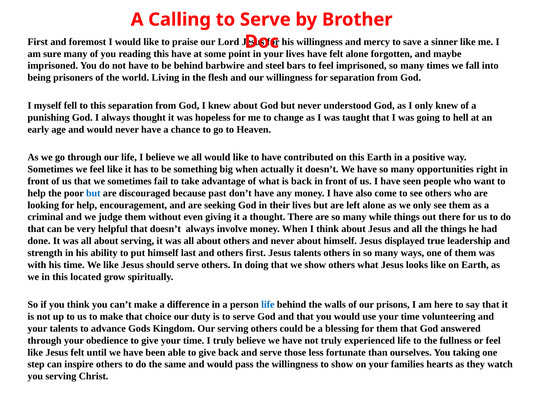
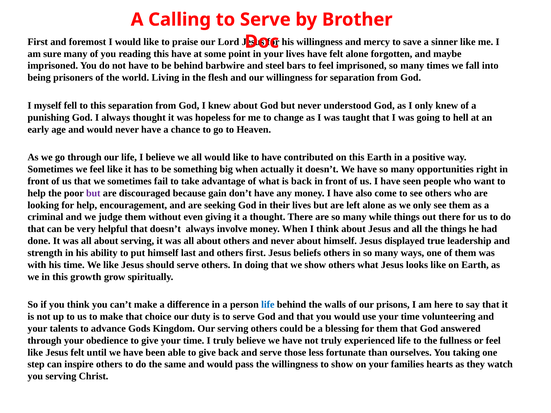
but colour: blue -> purple (93, 193)
past: past -> gain (217, 193)
Jesus talents: talents -> beliefs (307, 253)
located: located -> growth (86, 277)
